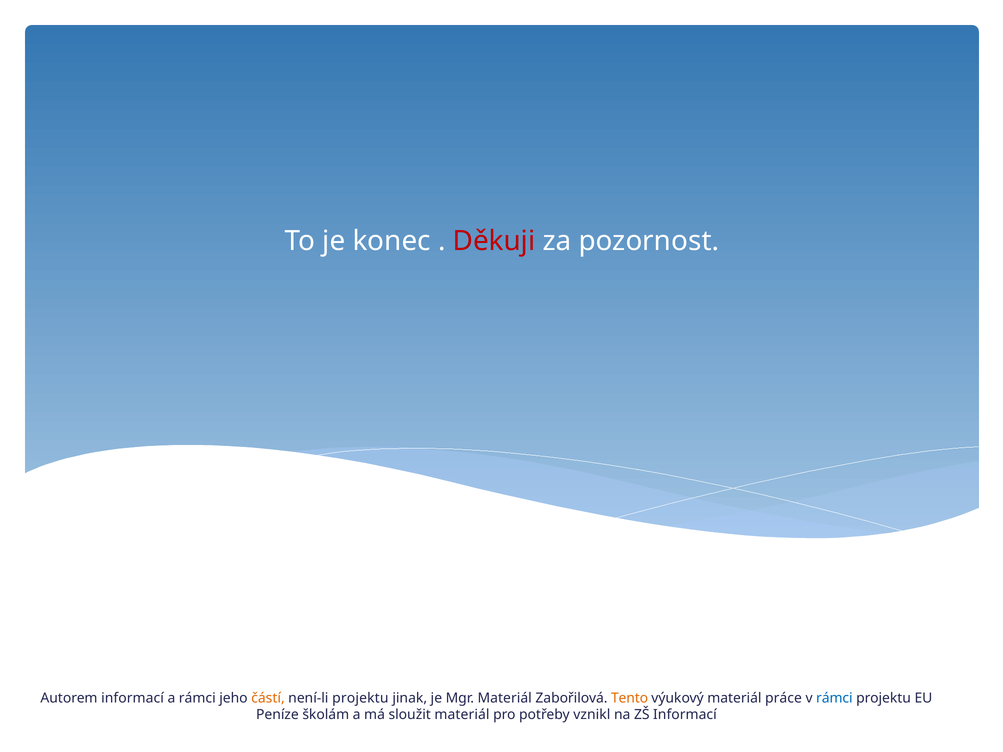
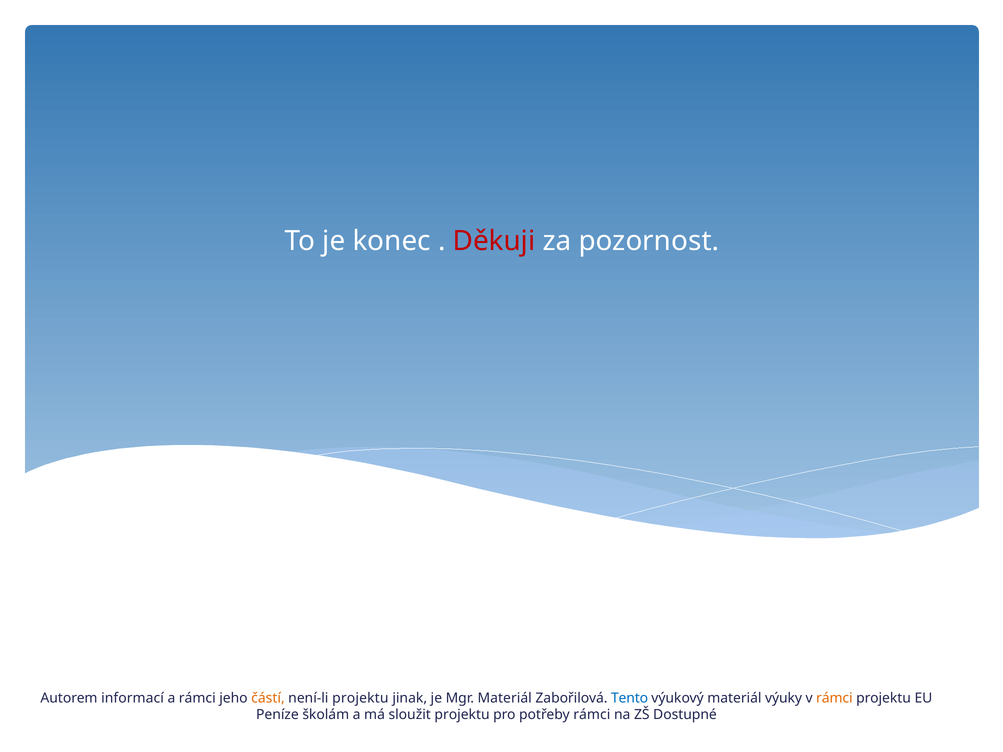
Tento colour: orange -> blue (630, 698)
práce: práce -> výuky (784, 698)
rámci colour: blue -> orange (834, 698)
sloužit materiál: materiál -> projektu (462, 715)
potřeby vznikl: vznikl -> rámci (592, 715)
ZŠ Informací: Informací -> Dostupné (685, 715)
